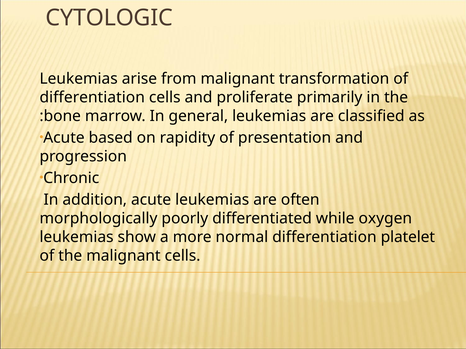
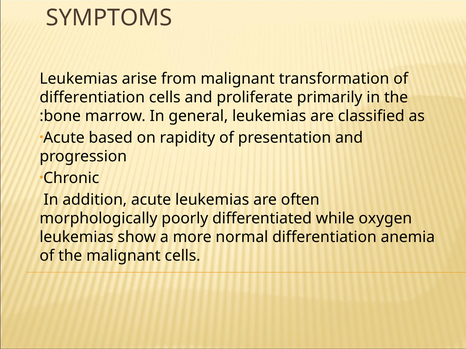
CYTOLOGIC: CYTOLOGIC -> SYMPTOMS (109, 18)
platelet: platelet -> anemia (408, 237)
